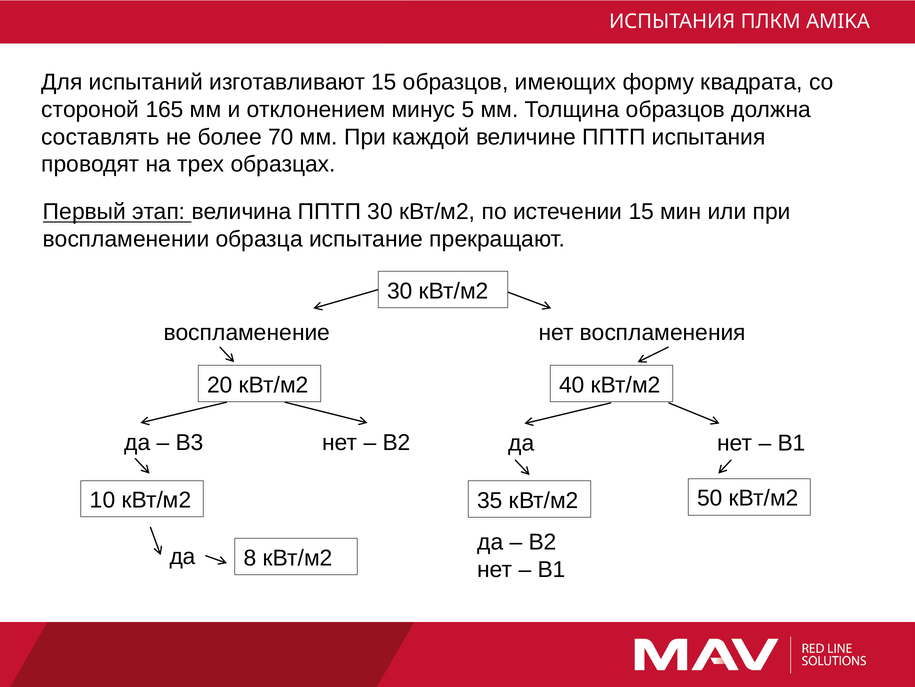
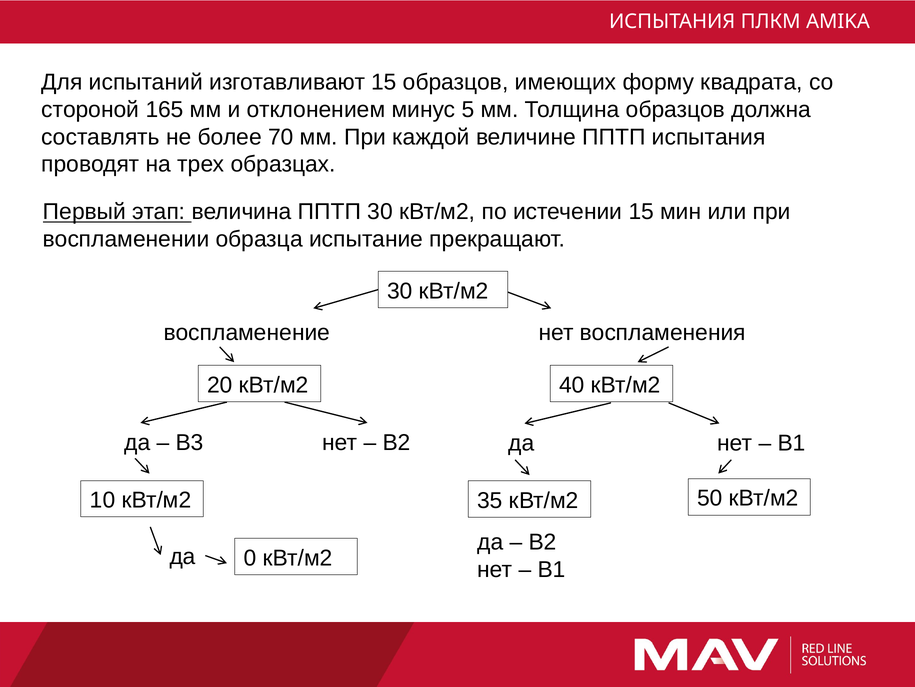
8: 8 -> 0 (250, 557)
